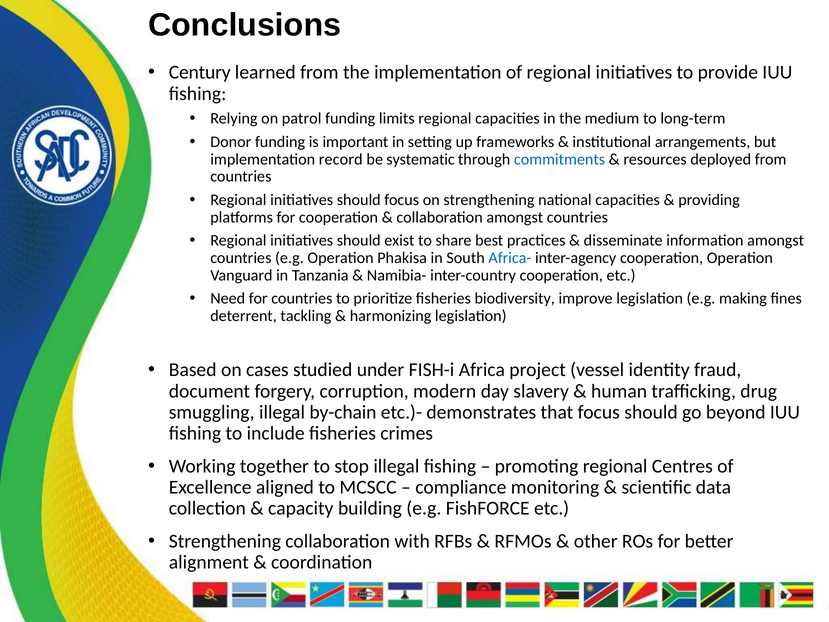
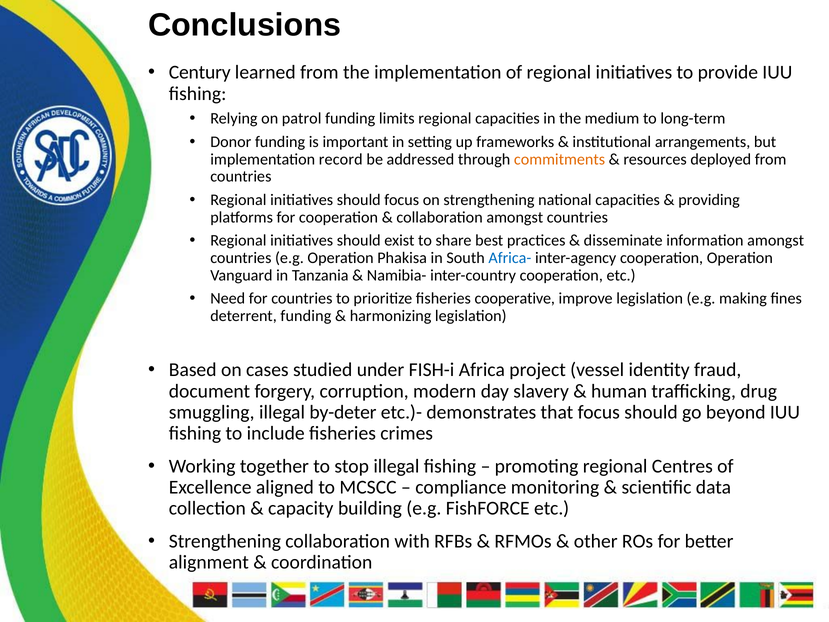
systematic: systematic -> addressed (420, 159)
commitments colour: blue -> orange (560, 159)
biodiversity: biodiversity -> cooperative (515, 298)
deterrent tackling: tackling -> funding (306, 316)
by-chain: by-chain -> by-deter (343, 412)
